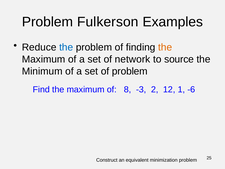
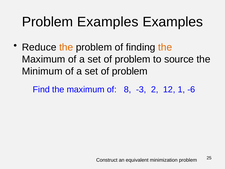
Problem Fulkerson: Fulkerson -> Examples (108, 22)
the colour: blue -> orange (66, 47)
network: network -> problem (133, 59)
